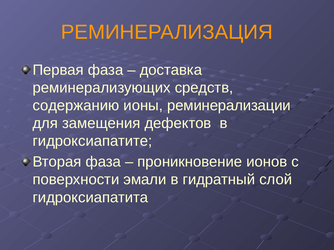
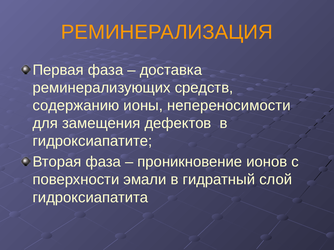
реминерализации: реминерализации -> непереносимости (229, 106)
